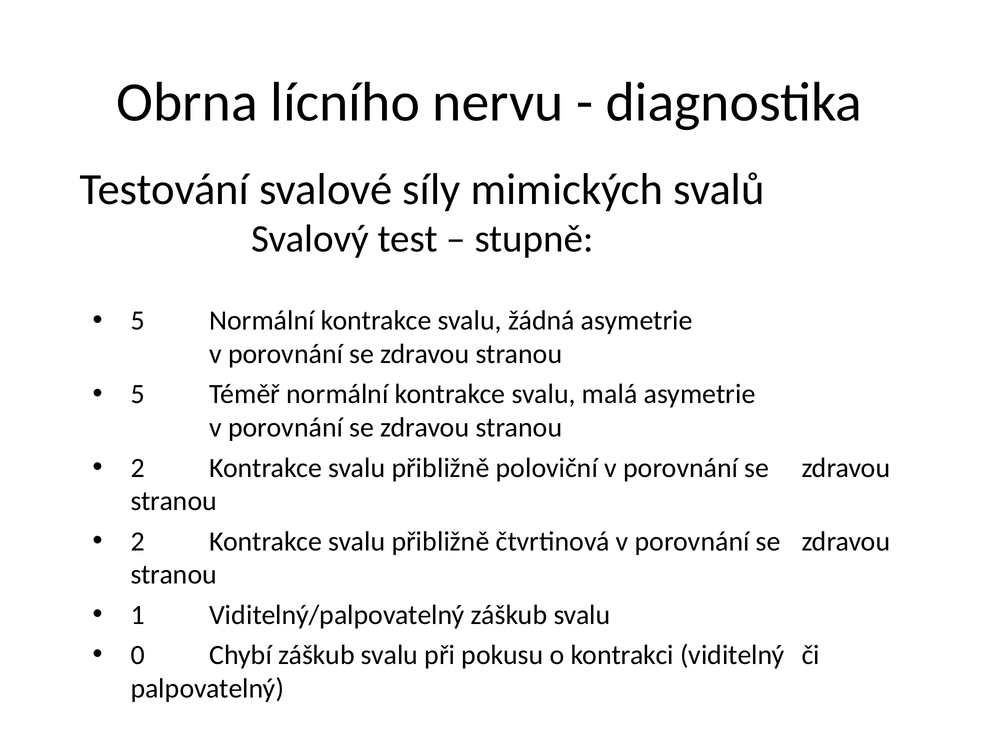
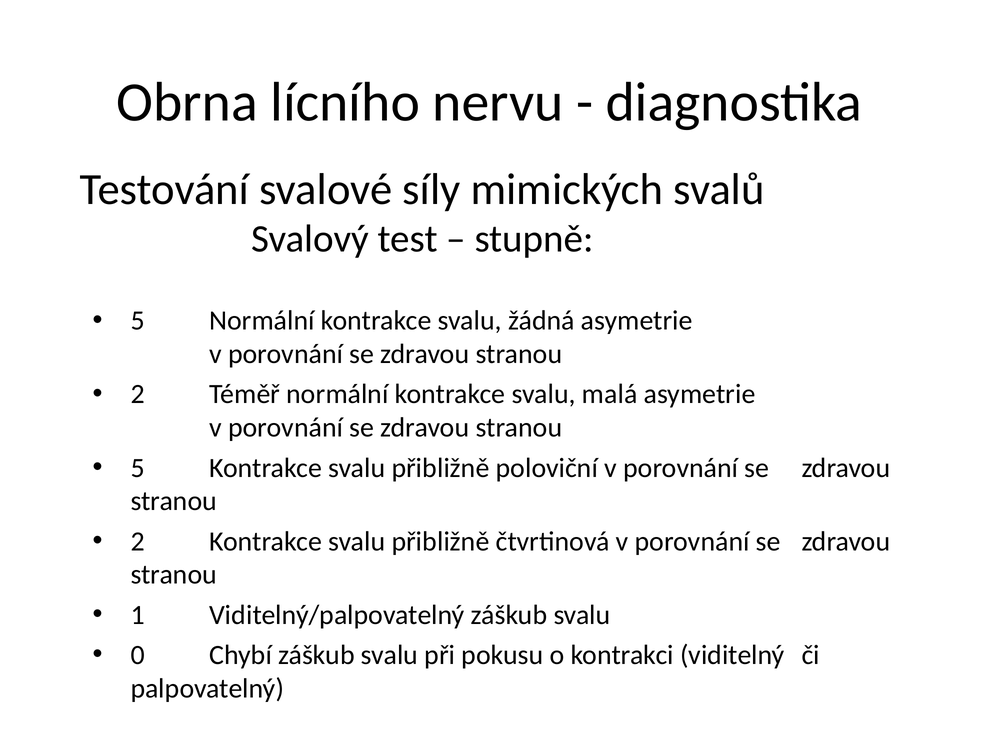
5: 5 -> 2 (138, 394)
2: 2 -> 5 (138, 468)
